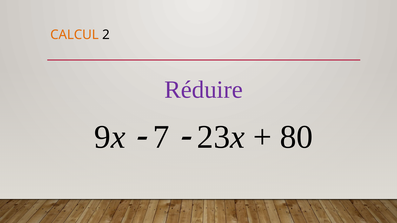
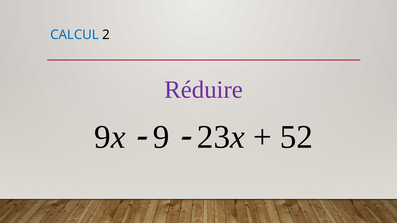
CALCUL colour: orange -> blue (74, 35)
7: 7 -> 9 (161, 137)
80: 80 -> 52 (296, 137)
